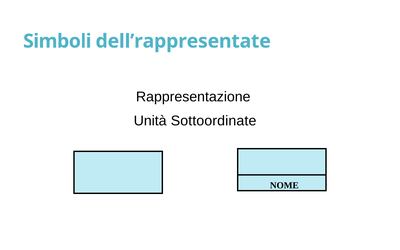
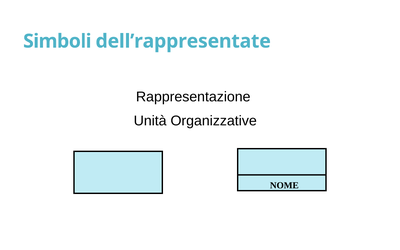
Sottoordinate: Sottoordinate -> Organizzative (214, 121)
